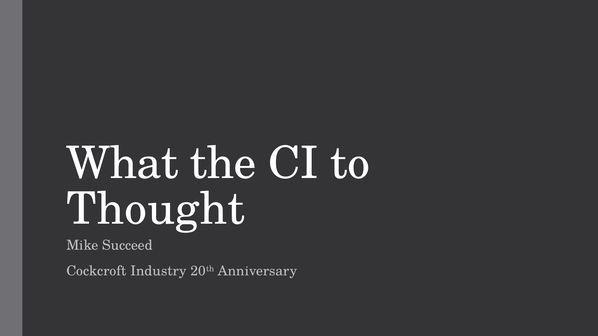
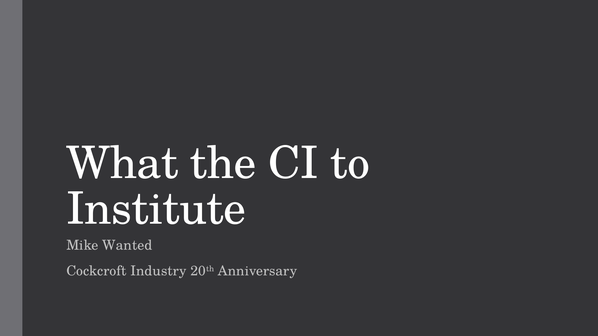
Thought: Thought -> Institute (156, 209)
Succeed: Succeed -> Wanted (127, 246)
